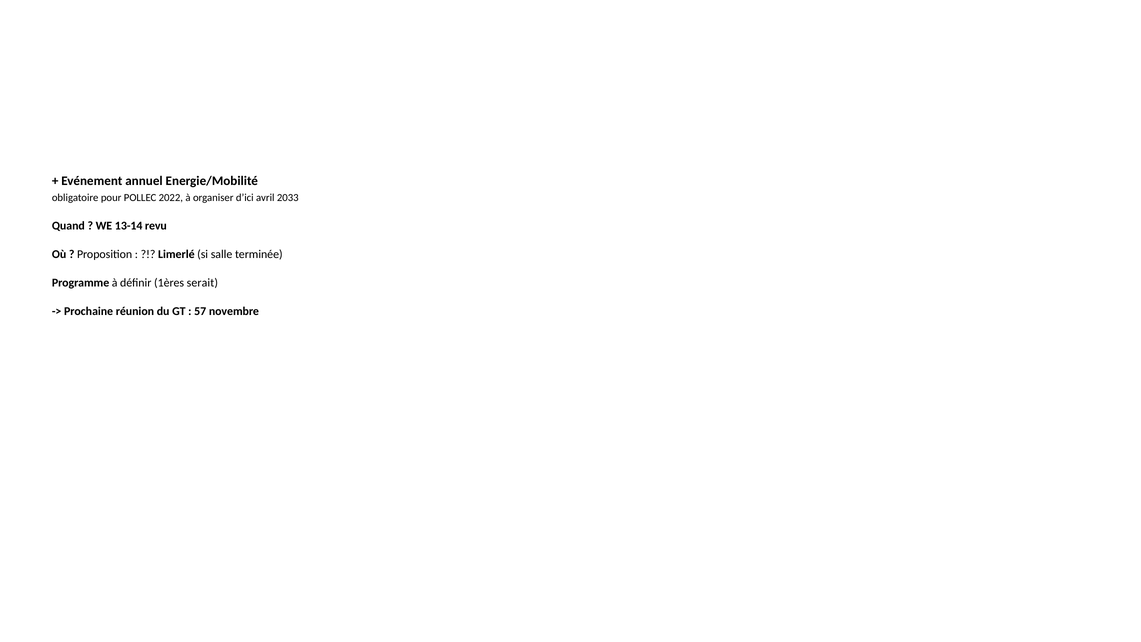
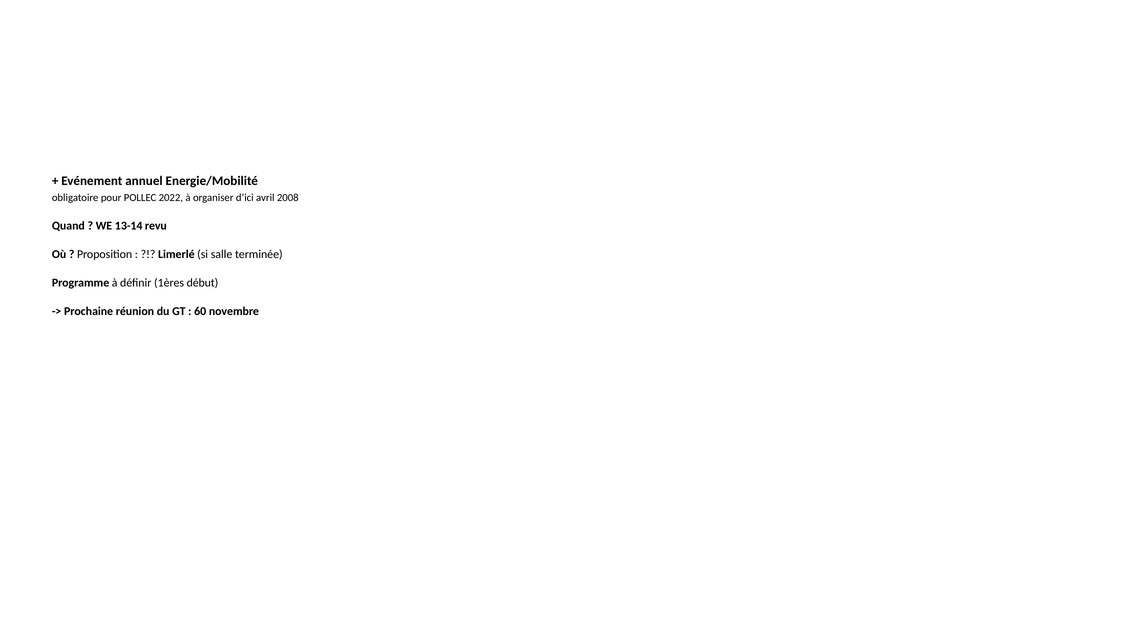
2033: 2033 -> 2008 (288, 198)
serait: serait -> début (202, 283)
57: 57 -> 60 (200, 311)
